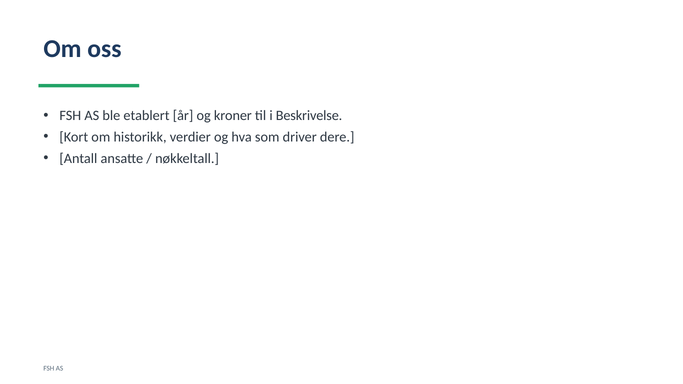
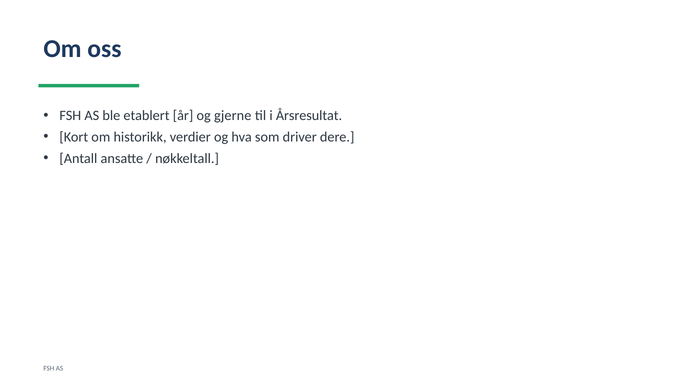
kroner: kroner -> gjerne (233, 116)
Beskrivelse: Beskrivelse -> Årsresultat (309, 116)
